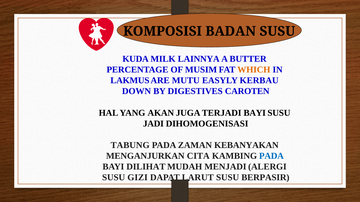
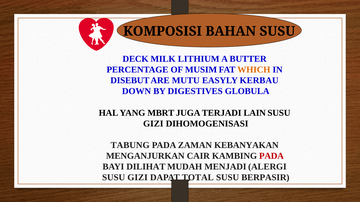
BADAN: BADAN -> BAHAN (231, 31)
KUDA: KUDA -> DECK (136, 59)
LAINNYA: LAINNYA -> LITHIUM (199, 59)
LAKMUS: LAKMUS -> DISEBUT (130, 81)
CAROTEN: CAROTEN -> GLOBULA (247, 91)
AKAN: AKAN -> MBRT (161, 113)
TERJADI BAYI: BAYI -> LAIN (255, 113)
JADI: JADI -> GIZI (153, 124)
CITA: CITA -> CAIR (198, 156)
PADA colour: blue -> red (271, 156)
LARUT: LARUT -> TOTAL (198, 178)
